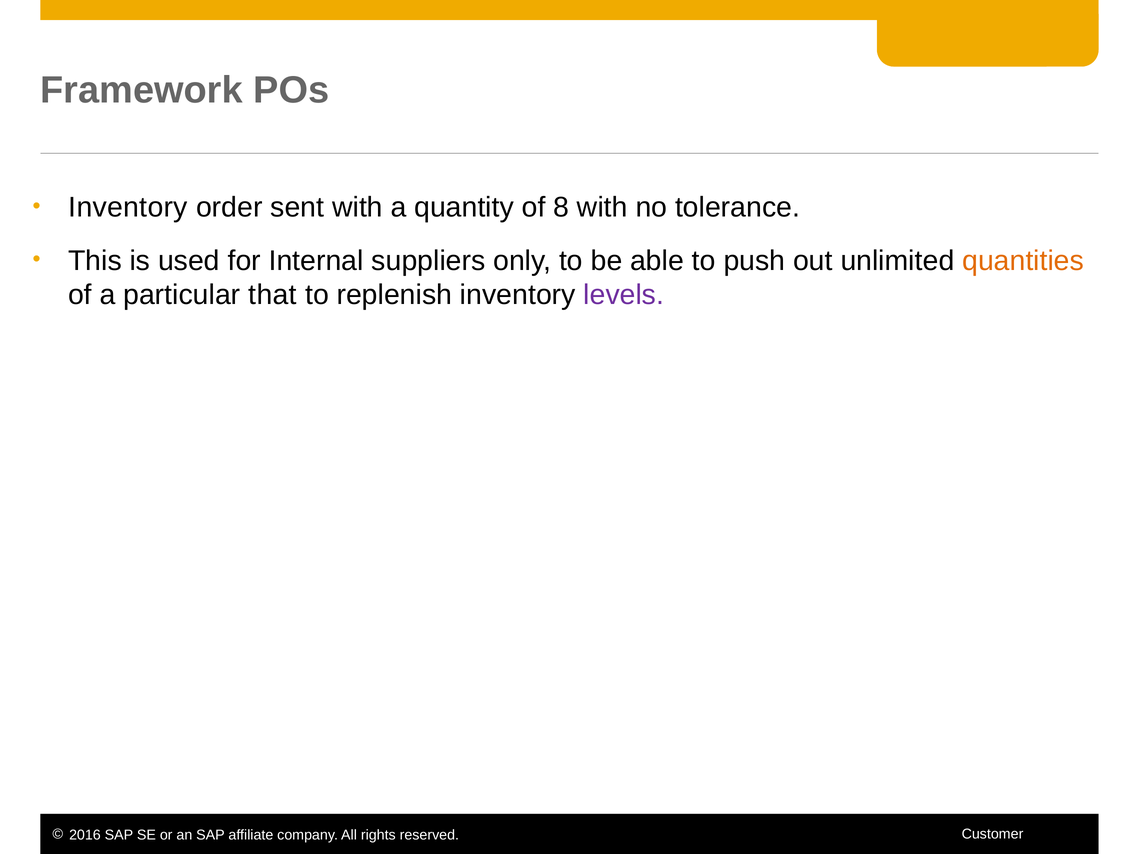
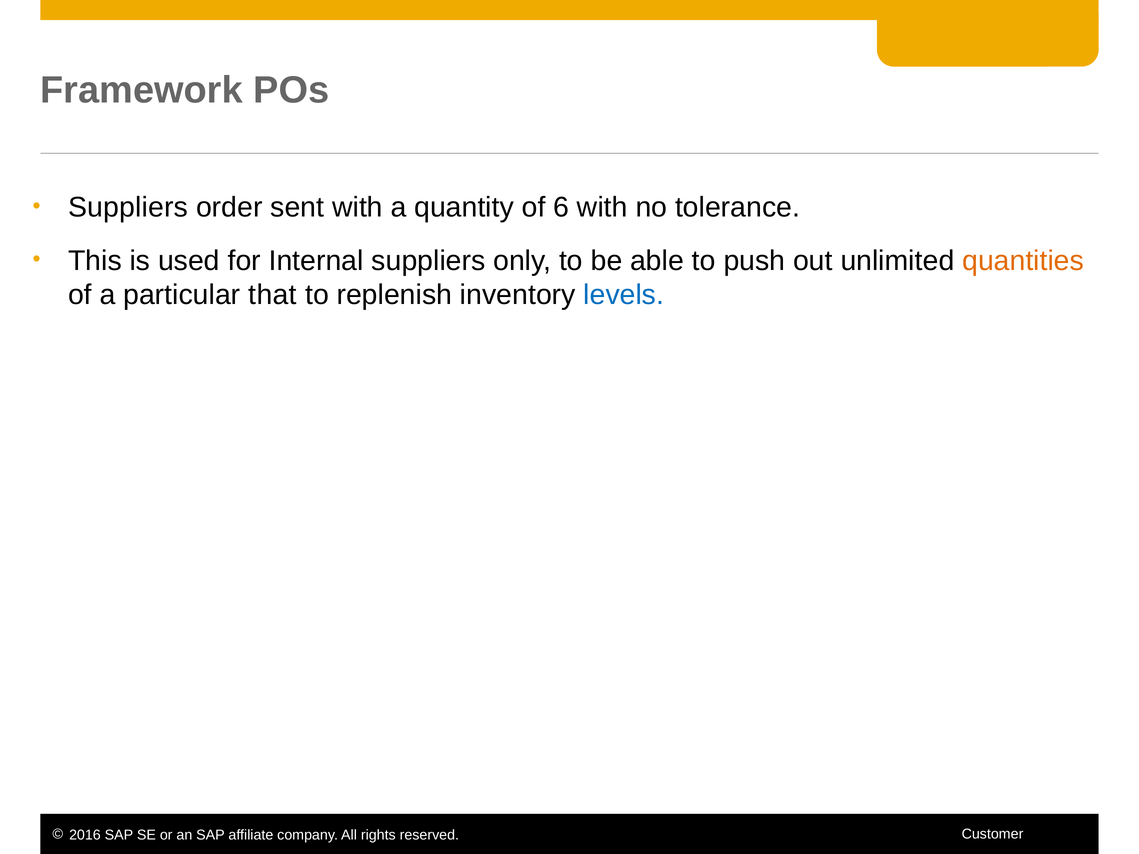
Inventory: Inventory -> Suppliers (128, 208)
8: 8 -> 6 (561, 208)
levels colour: purple -> blue (624, 295)
